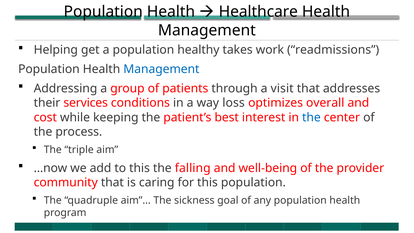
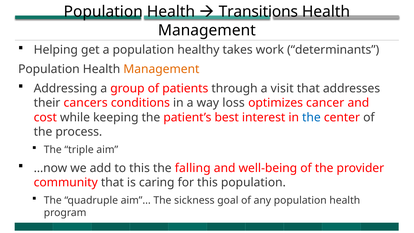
Healthcare: Healthcare -> Transitions (258, 12)
readmissions: readmissions -> determinants (333, 50)
Management colour: blue -> orange (161, 69)
services: services -> cancers (86, 103)
overall: overall -> cancer (325, 103)
